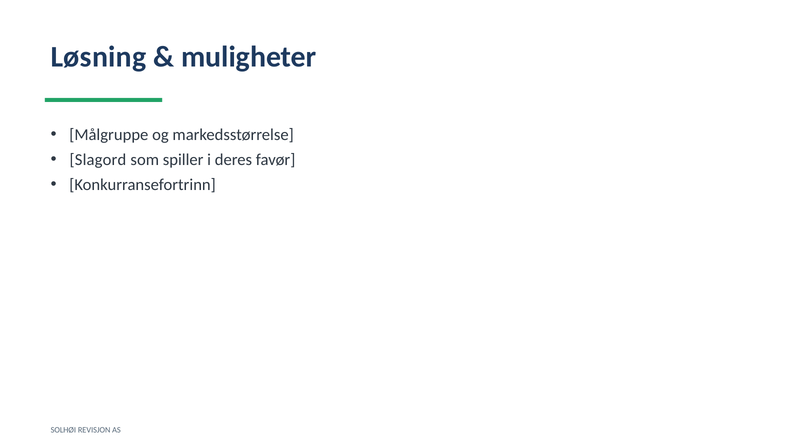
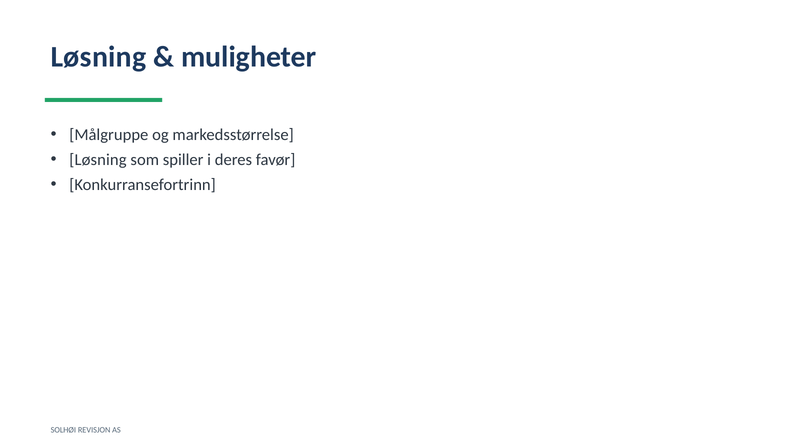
Slagord: Slagord -> Løsning (98, 160)
